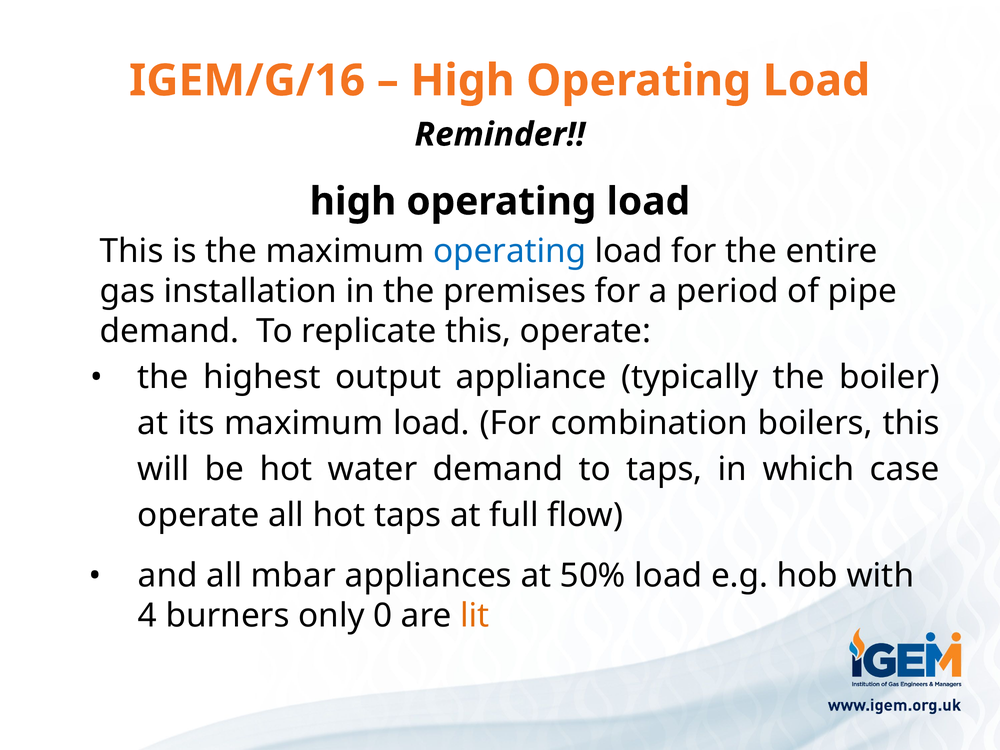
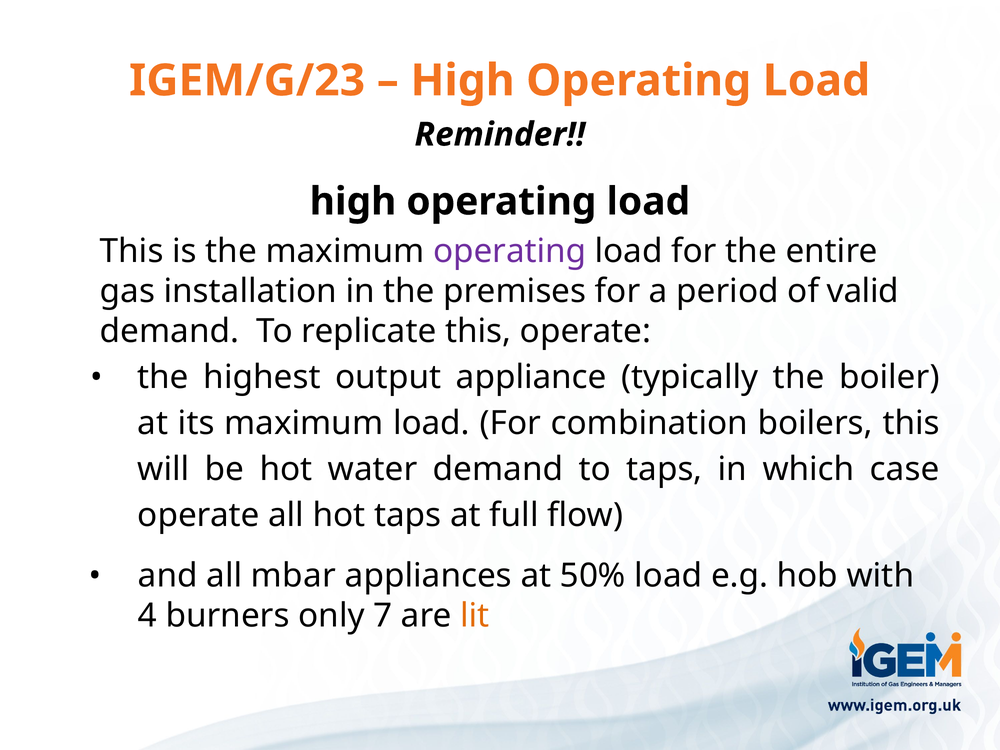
IGEM/G/16: IGEM/G/16 -> IGEM/G/23 (247, 81)
operating colour: blue -> purple (510, 251)
pipe: pipe -> valid (863, 291)
0: 0 -> 7 (383, 616)
